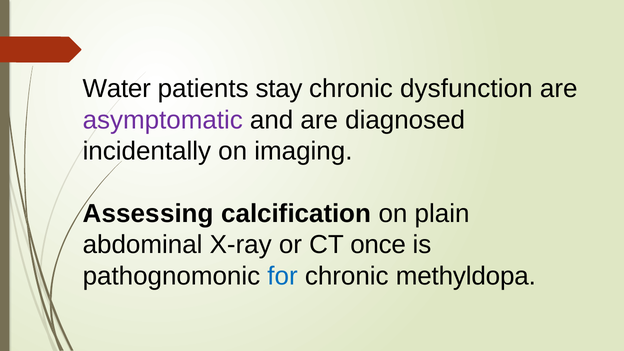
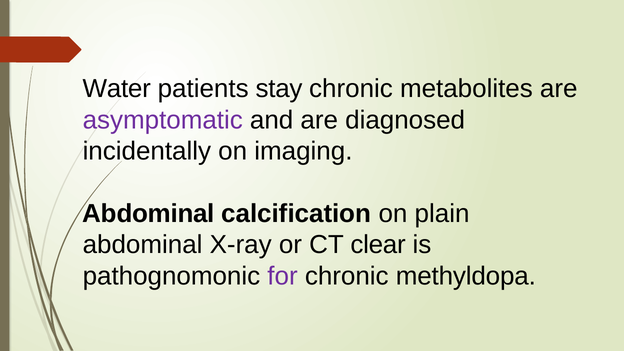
dysfunction: dysfunction -> metabolites (466, 89)
Assessing: Assessing -> Abdominal (148, 214)
once: once -> clear (378, 245)
for colour: blue -> purple (283, 276)
